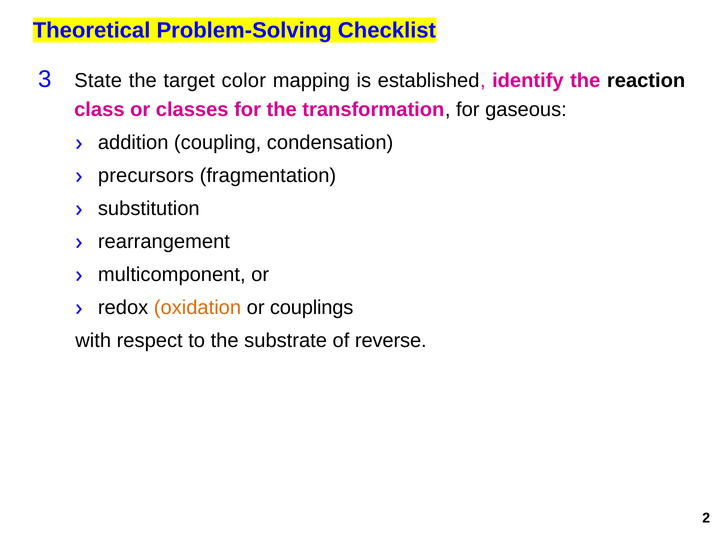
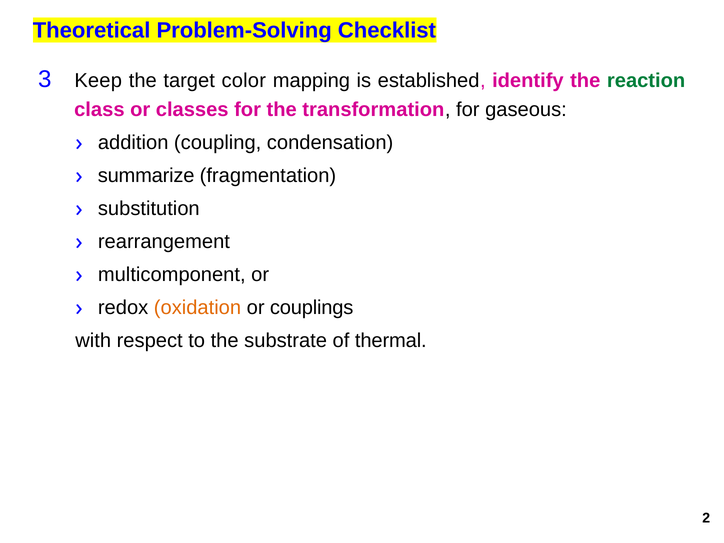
State: State -> Keep (98, 81)
reaction colour: black -> green (646, 81)
precursors: precursors -> summarize (146, 176)
reverse: reverse -> thermal (391, 341)
